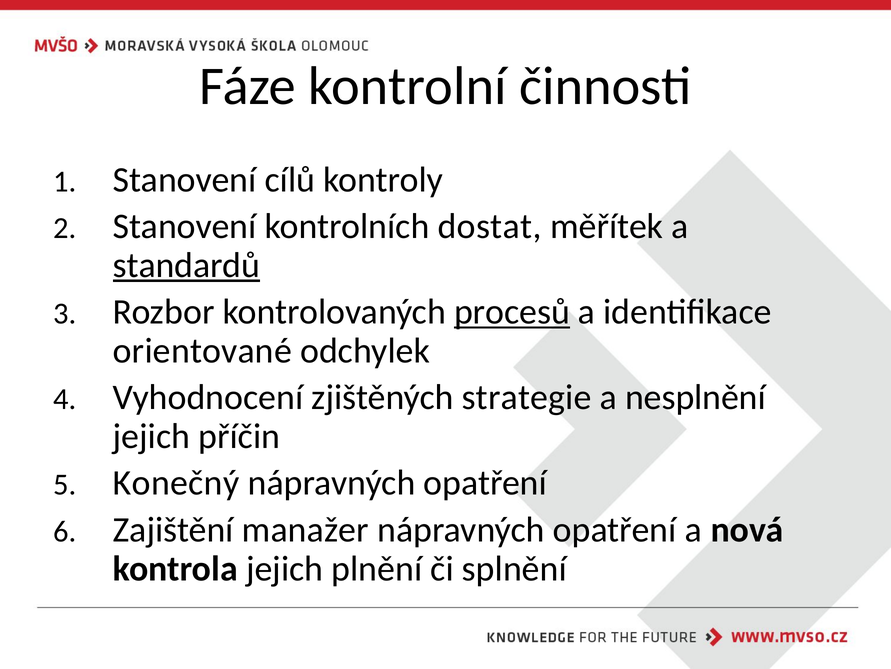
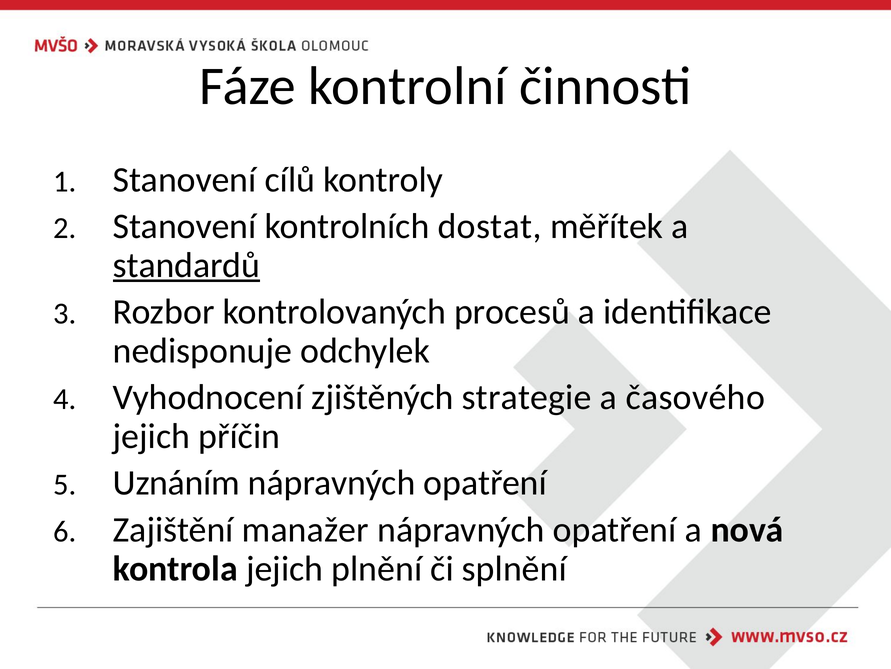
procesů underline: present -> none (512, 312)
orientované: orientované -> nedisponuje (202, 350)
nesplnění: nesplnění -> časového (695, 397)
Konečný: Konečný -> Uznáním (176, 483)
